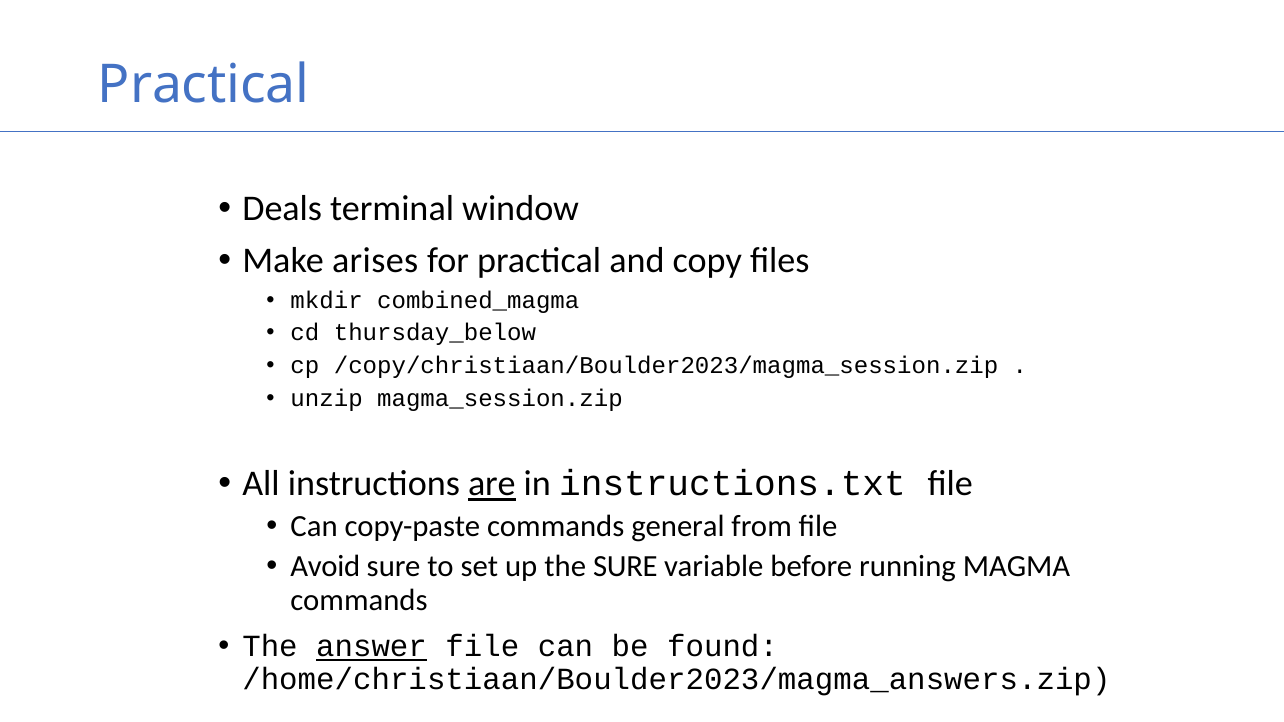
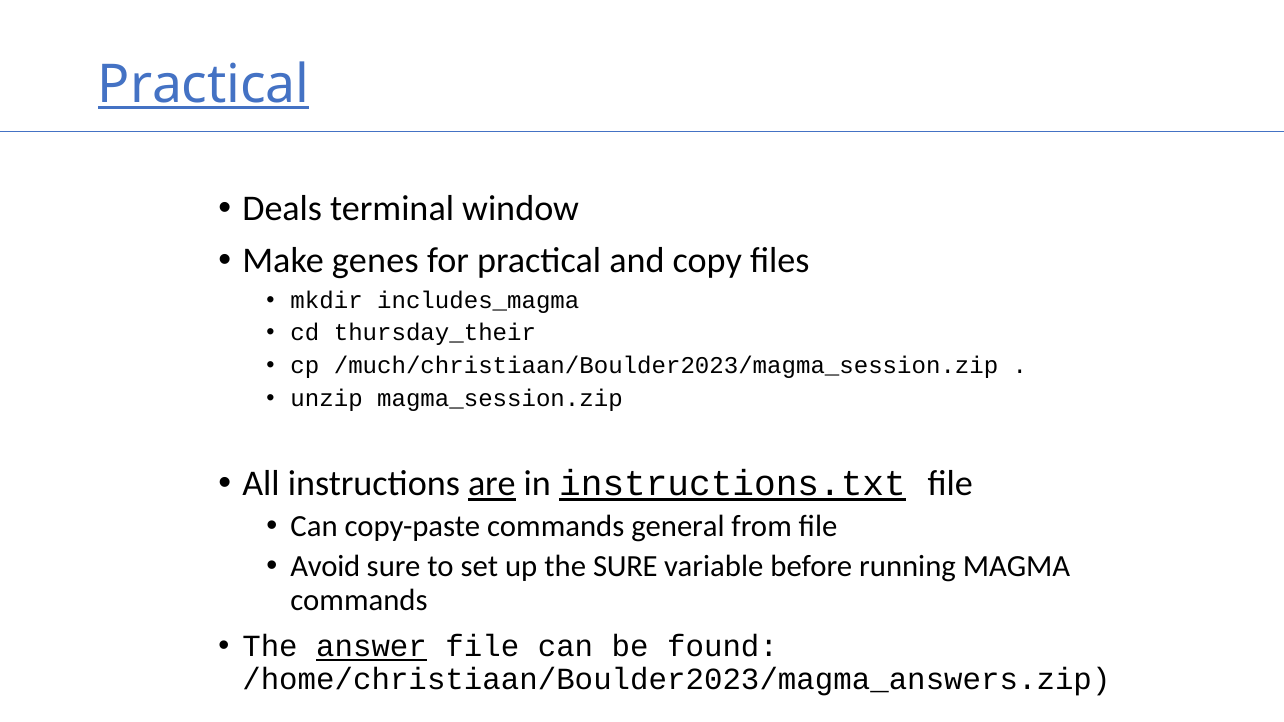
Practical underline: none -> present (204, 85)
arises: arises -> genes (375, 261)
combined_magma: combined_magma -> includes_magma (478, 300)
thursday_below: thursday_below -> thursday_their (435, 333)
/copy/christiaan/Boulder2023/magma_session.zip: /copy/christiaan/Boulder2023/magma_session.zip -> /much/christiaan/Boulder2023/magma_session.zip (666, 366)
instructions.txt underline: none -> present (732, 484)
